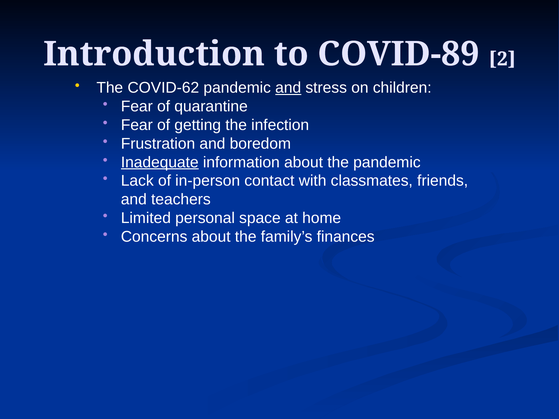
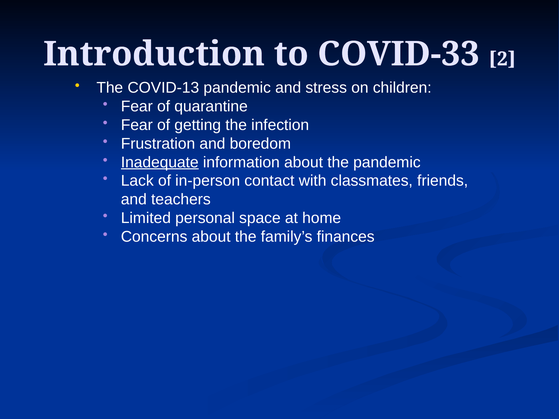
COVID-89: COVID-89 -> COVID-33 (398, 54)
COVID-62: COVID-62 -> COVID-13 (163, 88)
and underline: present -> none (288, 88)
